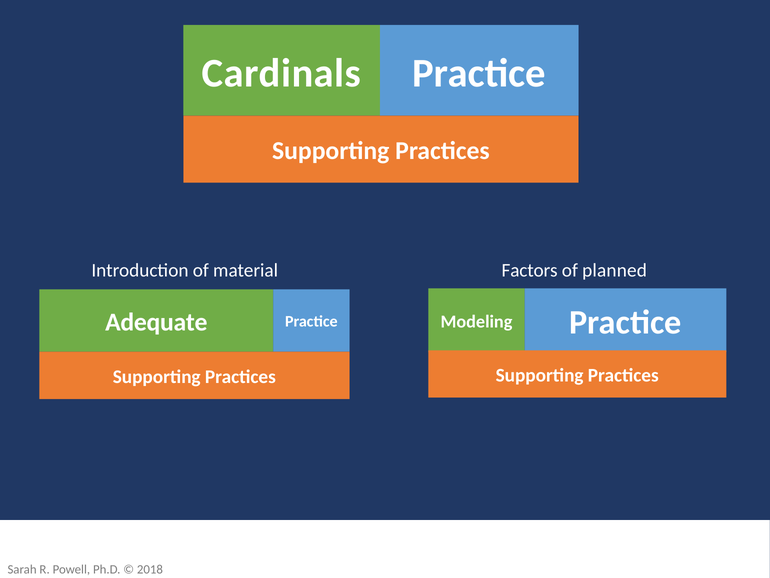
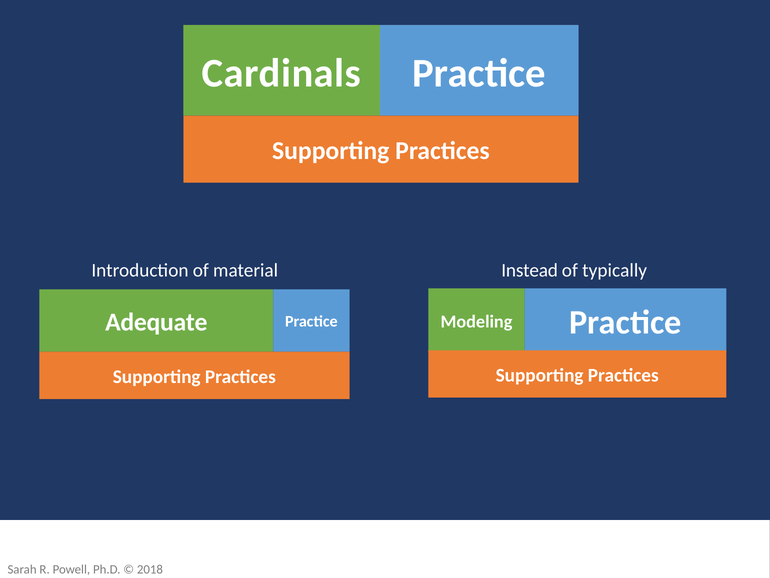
Factors: Factors -> Instead (530, 270)
planned: planned -> typically (615, 270)
